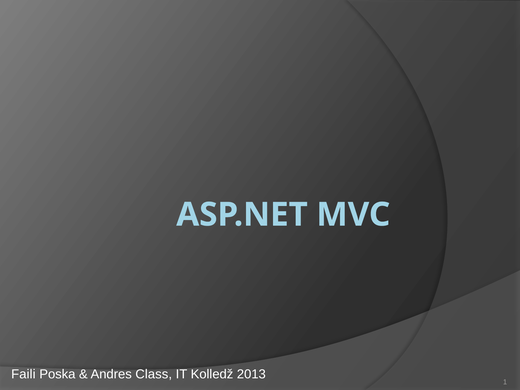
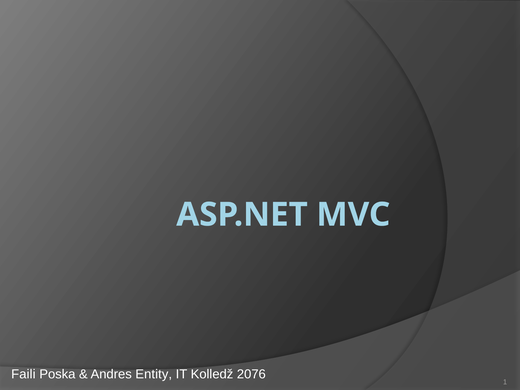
Class: Class -> Entity (154, 374)
2013: 2013 -> 2076 (251, 374)
